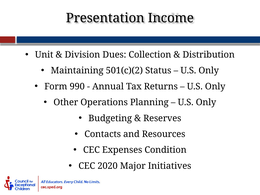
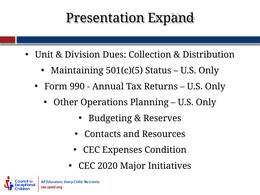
Income: Income -> Expand (171, 18)
501(c)(2: 501(c)(2 -> 501(c)(5 (124, 71)
